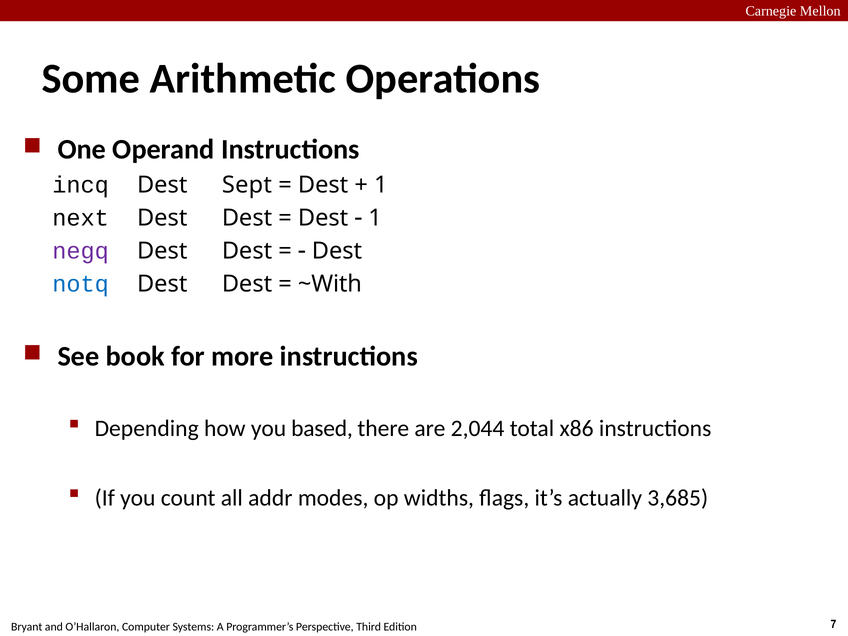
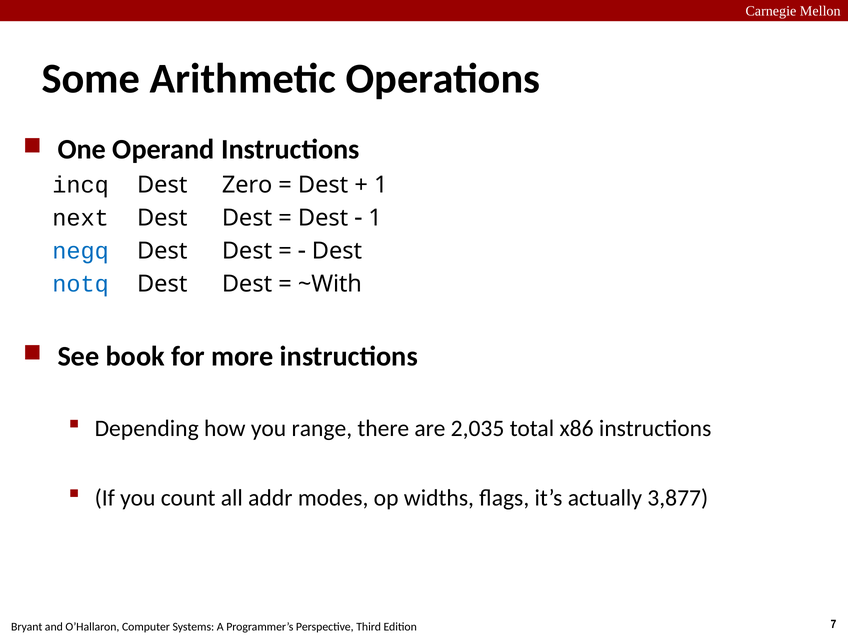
Sept: Sept -> Zero (247, 185)
negq colour: purple -> blue (81, 251)
based: based -> range (322, 429)
2,044: 2,044 -> 2,035 (478, 429)
3,685: 3,685 -> 3,877 (678, 498)
